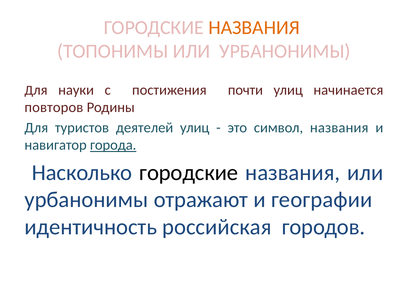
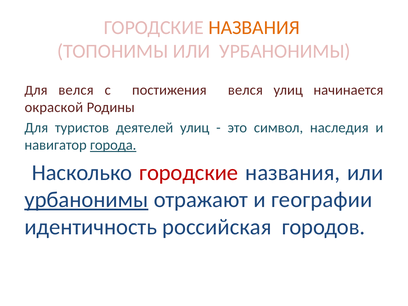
Для науки: науки -> велся (76, 90)
постижения почти: почти -> велся (245, 90)
повторов: повторов -> окраской (54, 107)
символ названия: названия -> наследия (339, 128)
городские colour: black -> red (189, 173)
урбанонимы underline: none -> present (86, 200)
